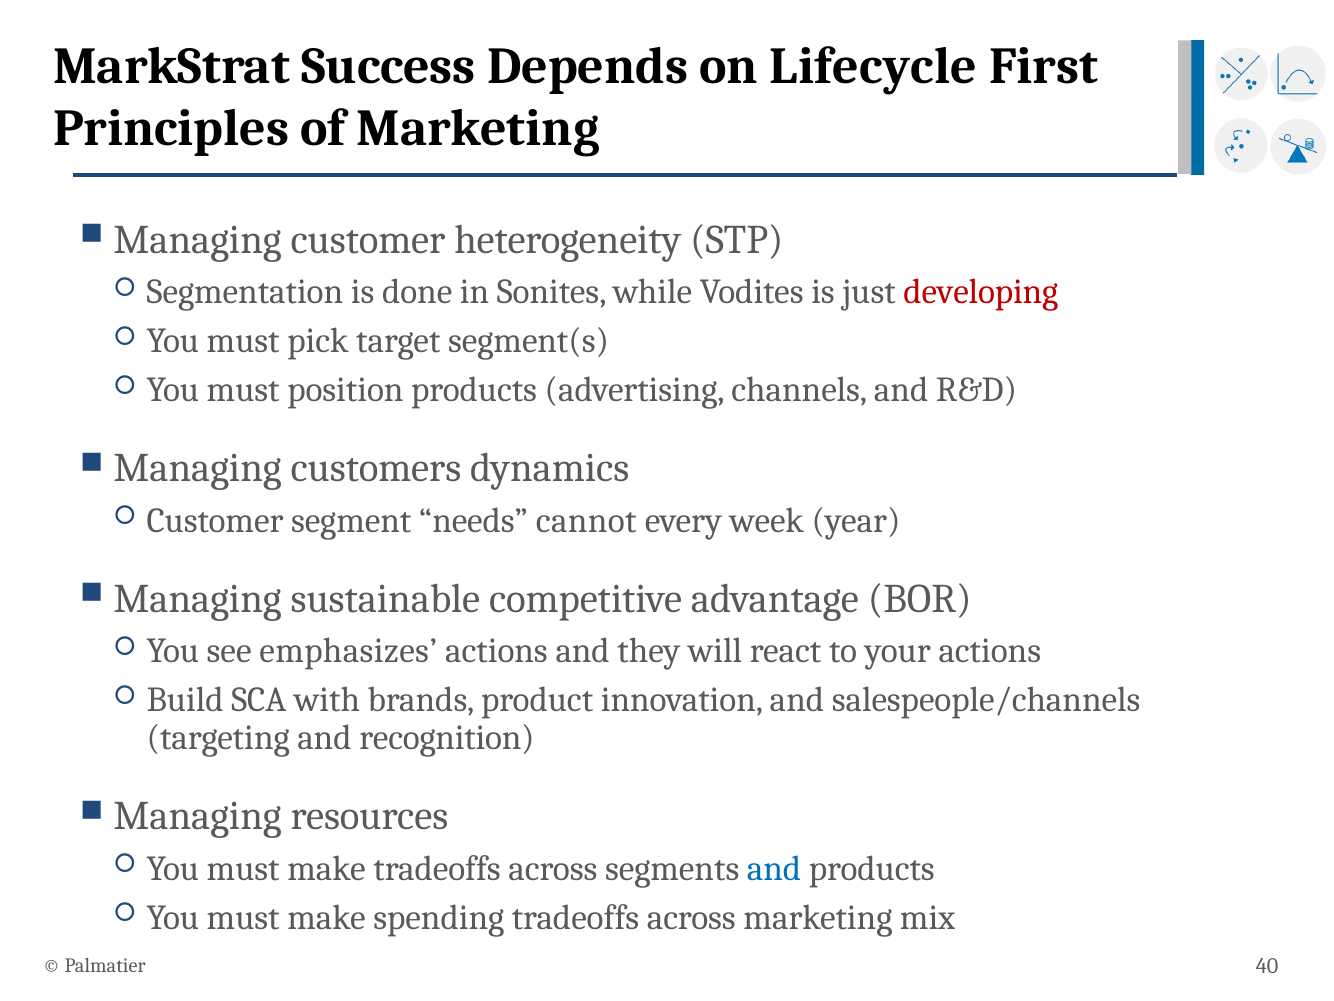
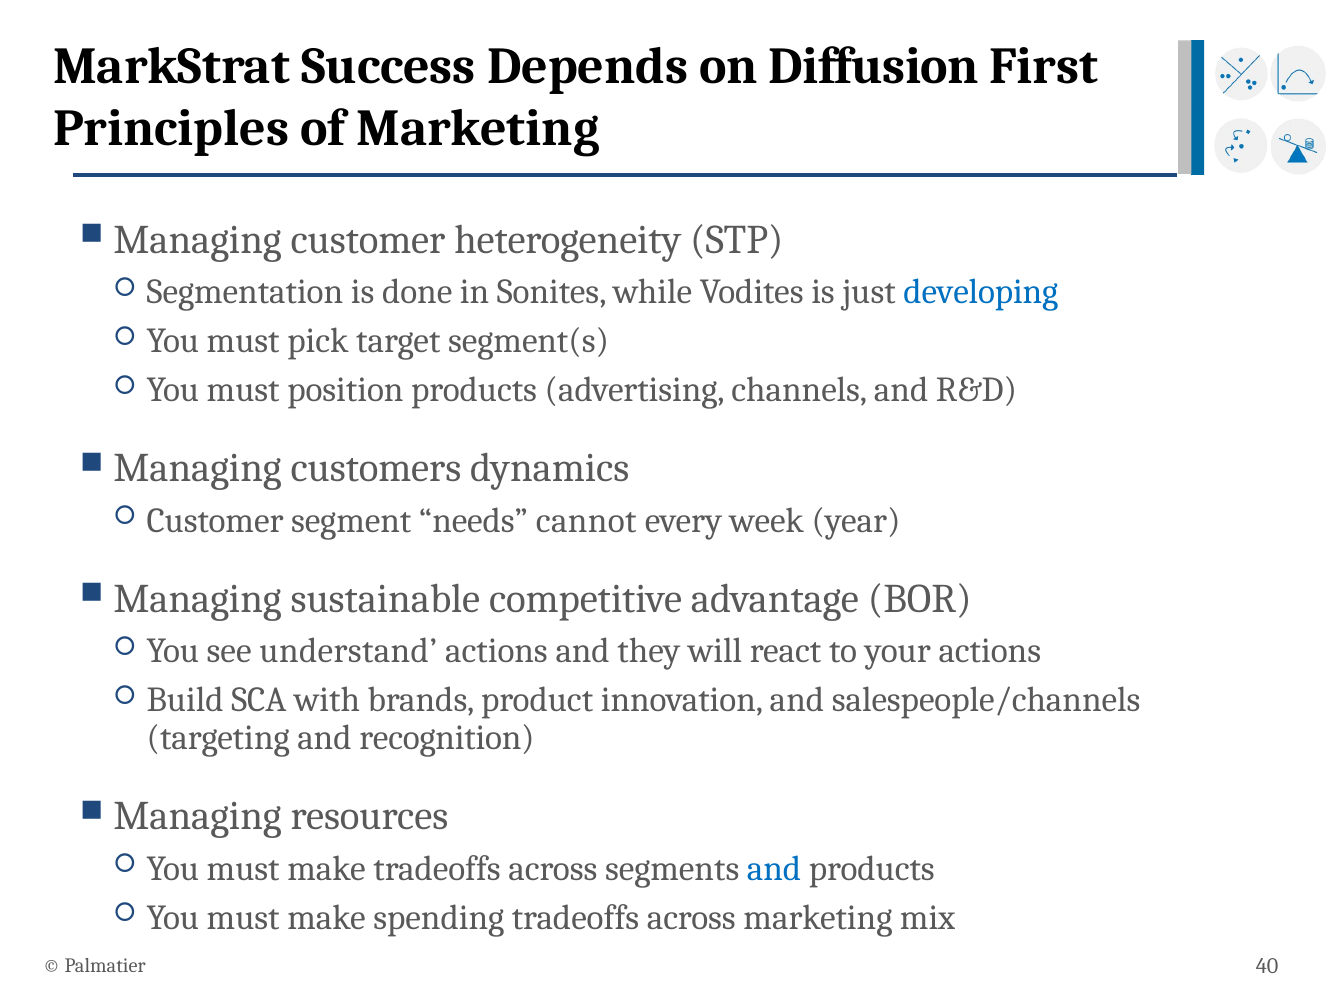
Lifecycle: Lifecycle -> Diffusion (874, 66)
developing colour: red -> blue (981, 292)
emphasizes: emphasizes -> understand (348, 651)
